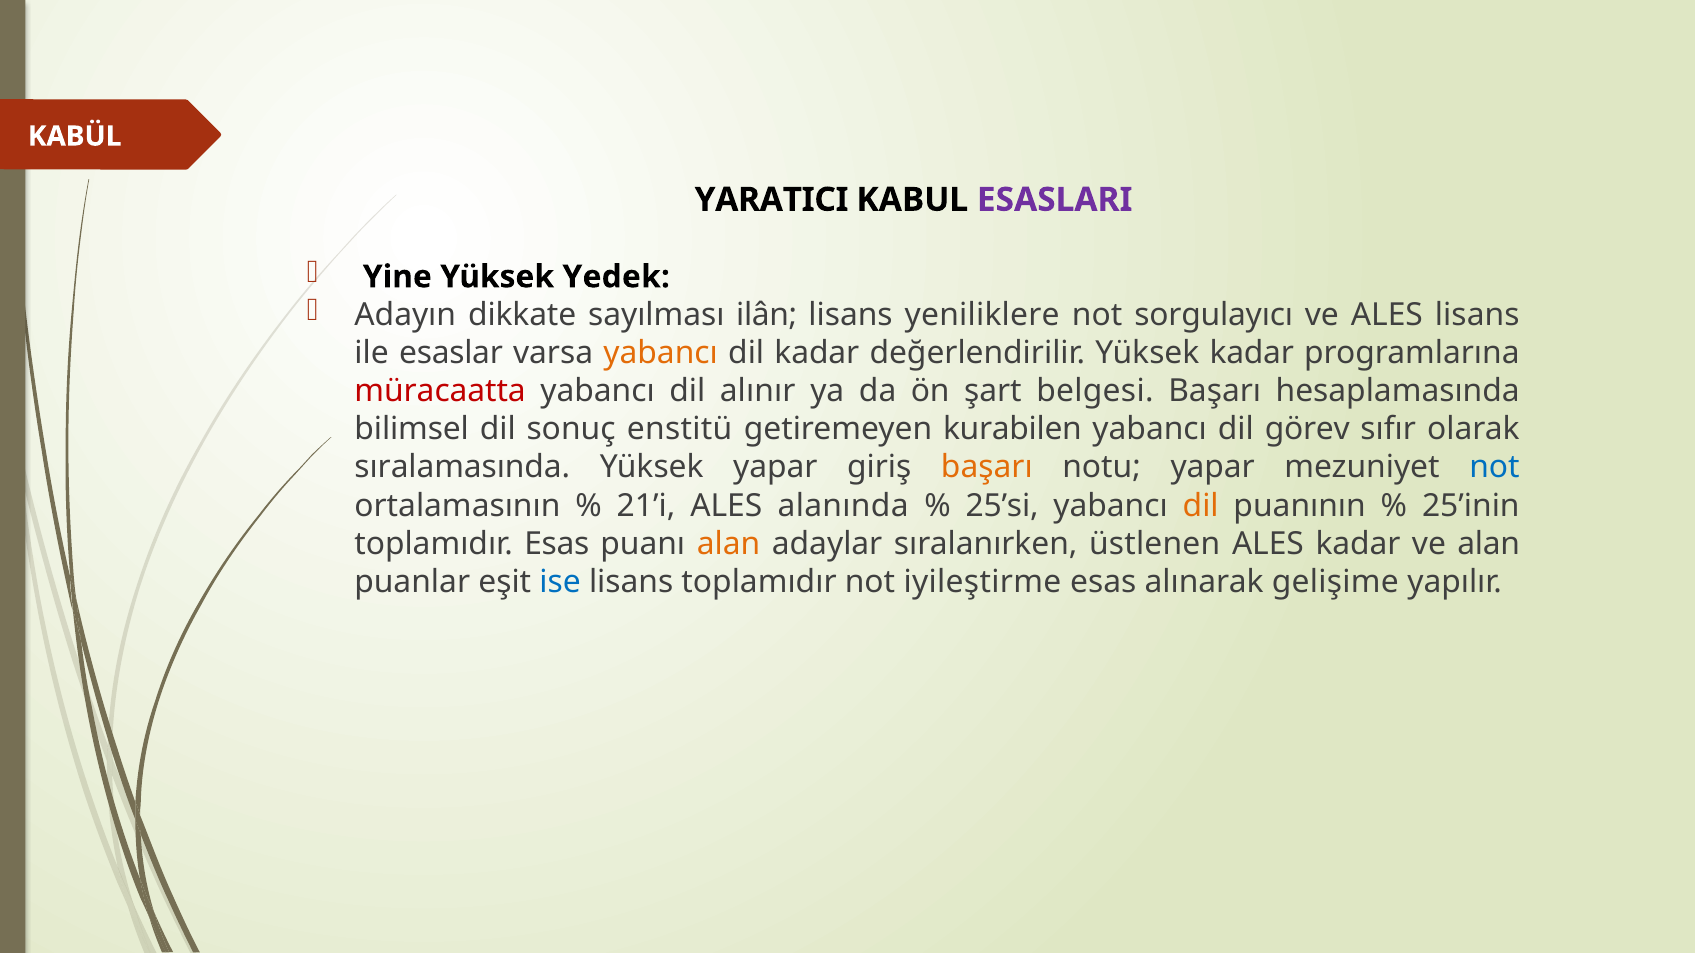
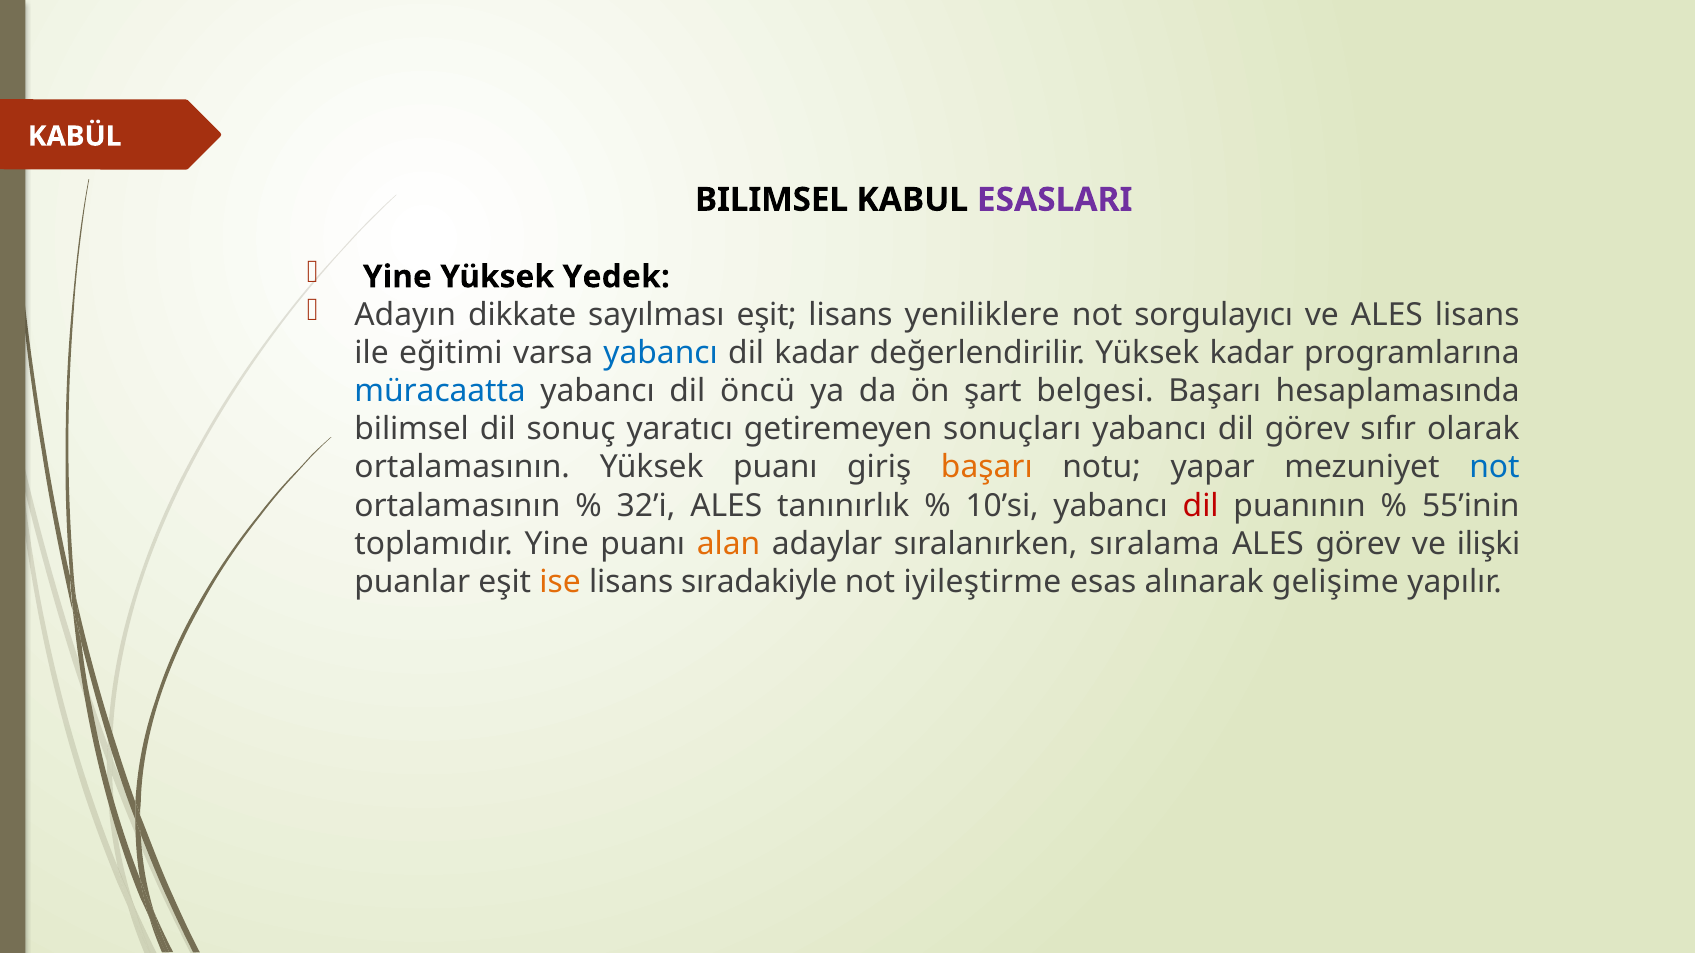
YARATICI: YARATICI -> BILIMSEL (772, 200)
sayılması ilân: ilân -> eşit (767, 315)
esaslar: esaslar -> eğitimi (451, 353)
yabancı colour: orange -> blue (661, 353)
müracaatta colour: red -> blue (440, 391)
alınır: alınır -> öncü (758, 391)
enstitü: enstitü -> yaratıcı (680, 430)
kurabilen: kurabilen -> sonuçları (1012, 430)
sıralamasında: sıralamasında -> ortalamasının (462, 468)
Yüksek yapar: yapar -> puanı (775, 468)
21’i: 21’i -> 32’i (646, 506)
alanında: alanında -> tanınırlık (843, 506)
25’si: 25’si -> 10’si (1002, 506)
dil colour: orange -> red (1201, 506)
25’inin: 25’inin -> 55’inin (1471, 506)
toplamıdır Esas: Esas -> Yine (557, 544)
üstlenen: üstlenen -> sıralama (1155, 544)
ALES kadar: kadar -> görev (1358, 544)
ve alan: alan -> ilişki (1489, 544)
ise colour: blue -> orange (560, 582)
lisans toplamıdır: toplamıdır -> sıradakiyle (759, 582)
